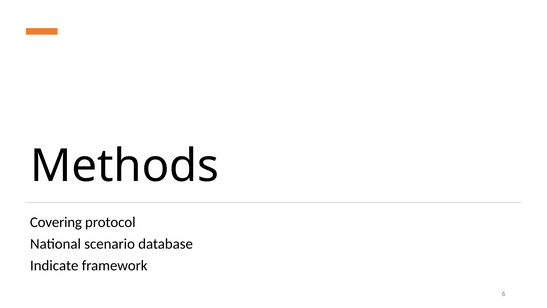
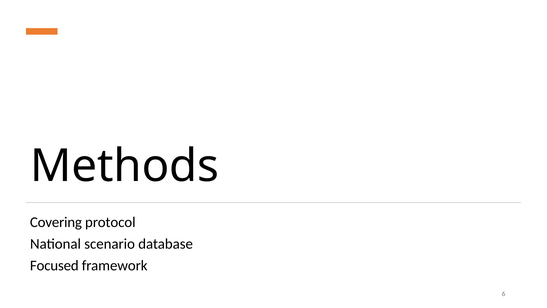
Indicate: Indicate -> Focused (54, 265)
